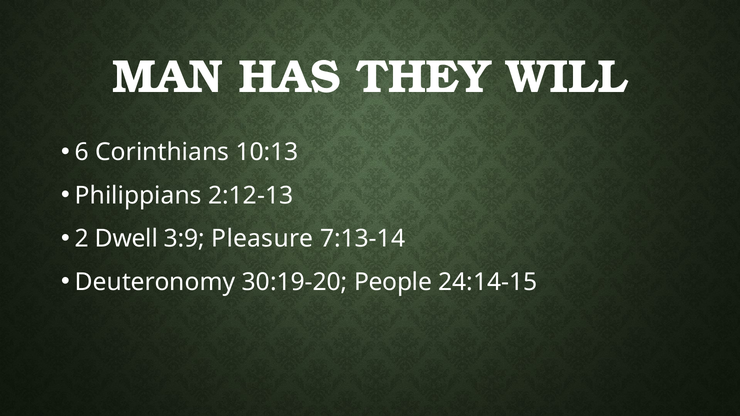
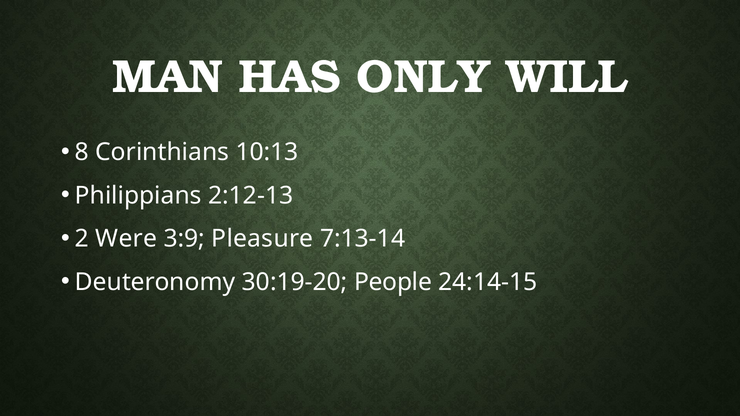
THEY: THEY -> ONLY (423, 77)
6: 6 -> 8 (82, 152)
Dwell: Dwell -> Were (126, 239)
